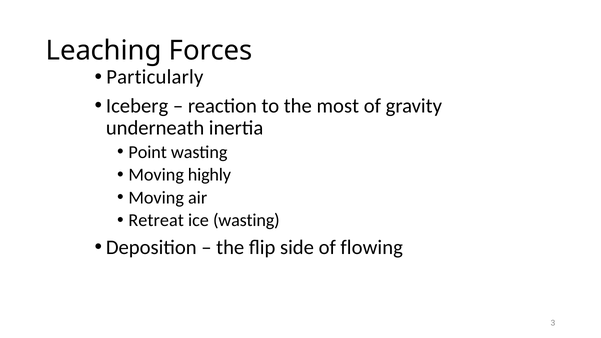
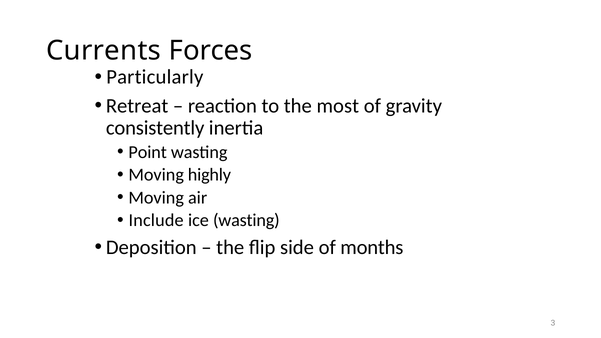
Leaching: Leaching -> Currents (104, 50)
Iceberg: Iceberg -> Retreat (137, 106)
underneath: underneath -> consistently (155, 128)
Retreat: Retreat -> Include (156, 220)
flowing: flowing -> months (372, 248)
